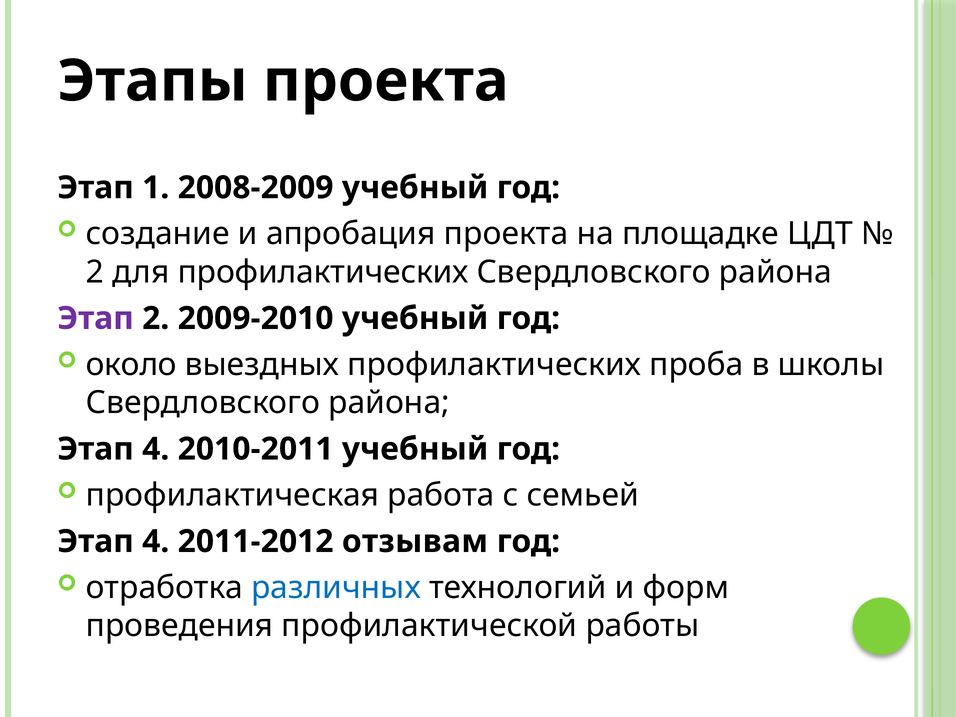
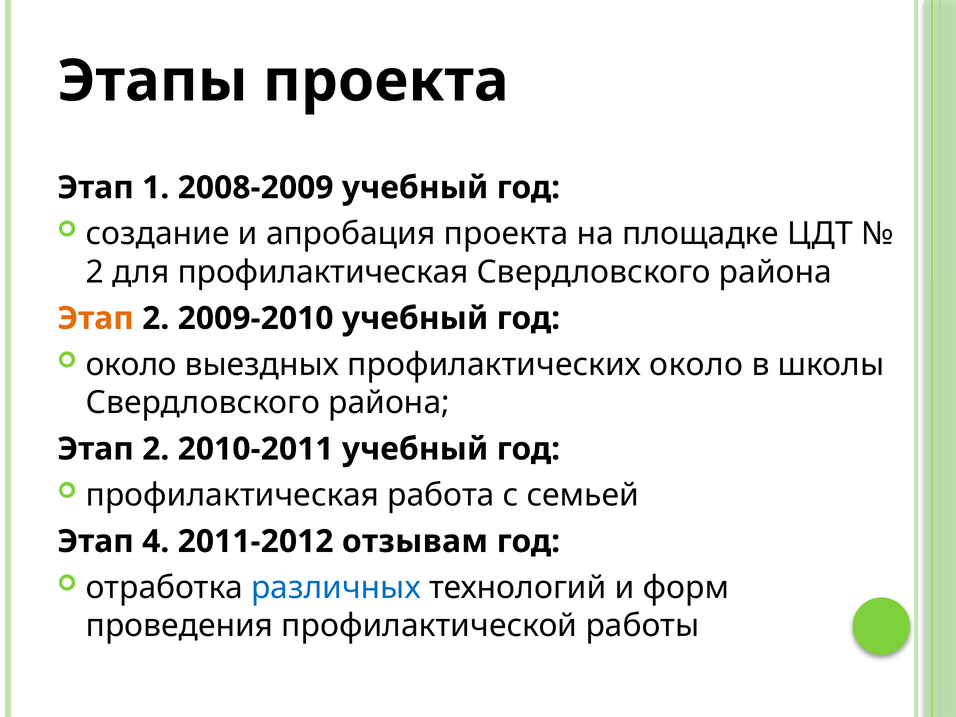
для профилактических: профилактических -> профилактическая (323, 272)
Этап colour: purple -> orange (96, 318)
профилактических проба: проба -> около (696, 365)
4: 4 -> 2 (156, 449)
